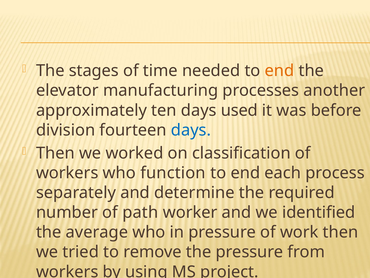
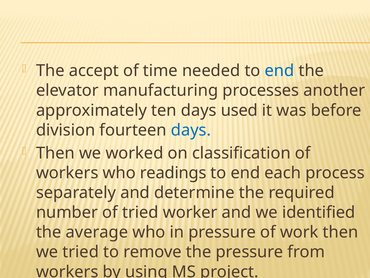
stages: stages -> accept (94, 71)
end colour: orange -> blue (279, 71)
function: function -> readings (173, 173)
of path: path -> tried (140, 212)
